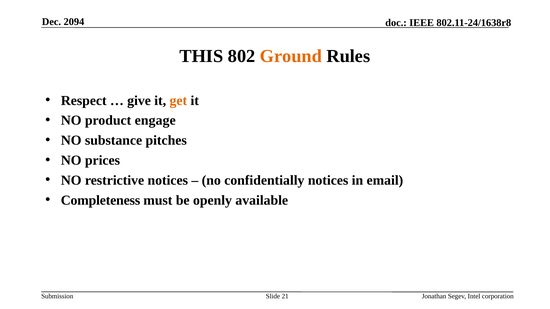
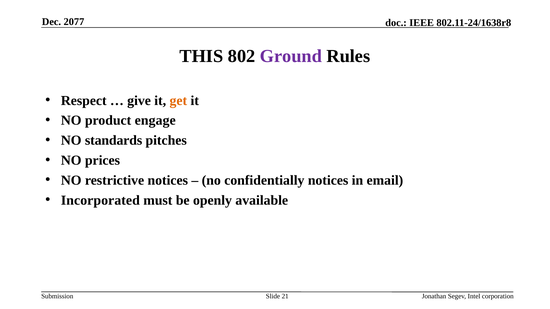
2094: 2094 -> 2077 (74, 22)
Ground colour: orange -> purple (291, 56)
substance: substance -> standards (114, 141)
Completeness: Completeness -> Incorporated (100, 200)
